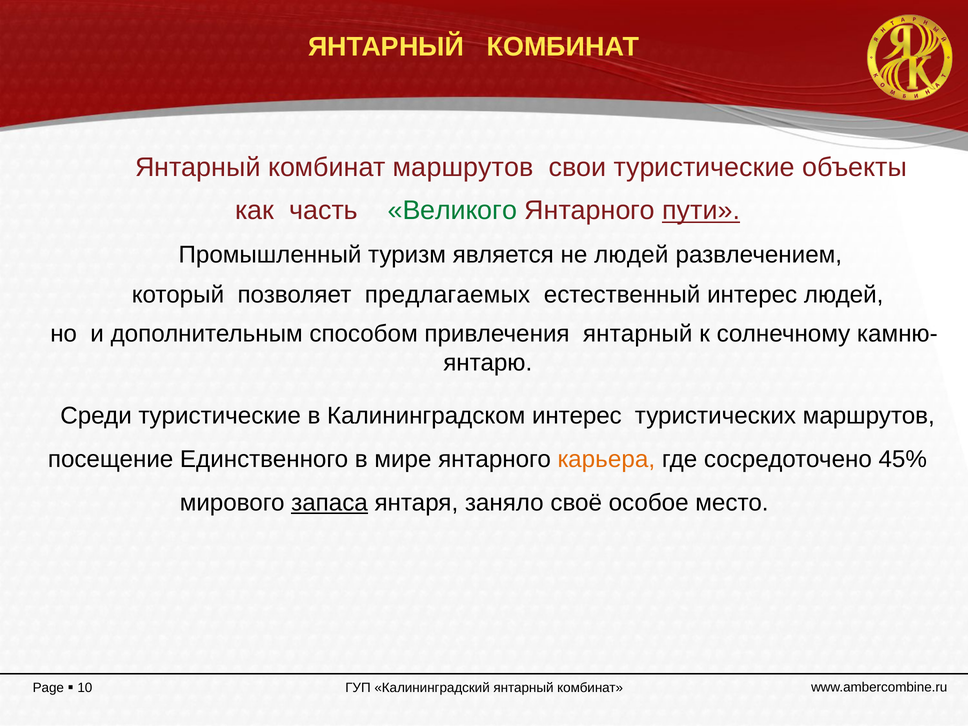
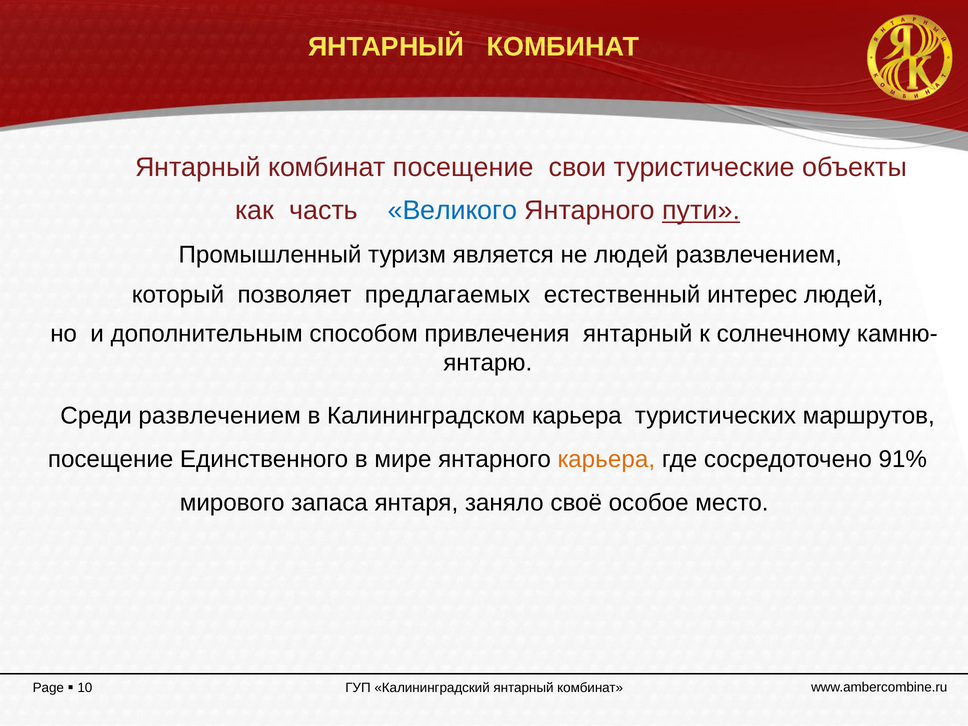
комбинат маршрутов: маршрутов -> посещение (463, 168)
Великого colour: green -> blue (452, 211)
Среди туристические: туристические -> развлечением (220, 416)
Калининградском интерес: интерес -> карьера (577, 416)
45%: 45% -> 91% (903, 459)
запаса underline: present -> none (330, 503)
